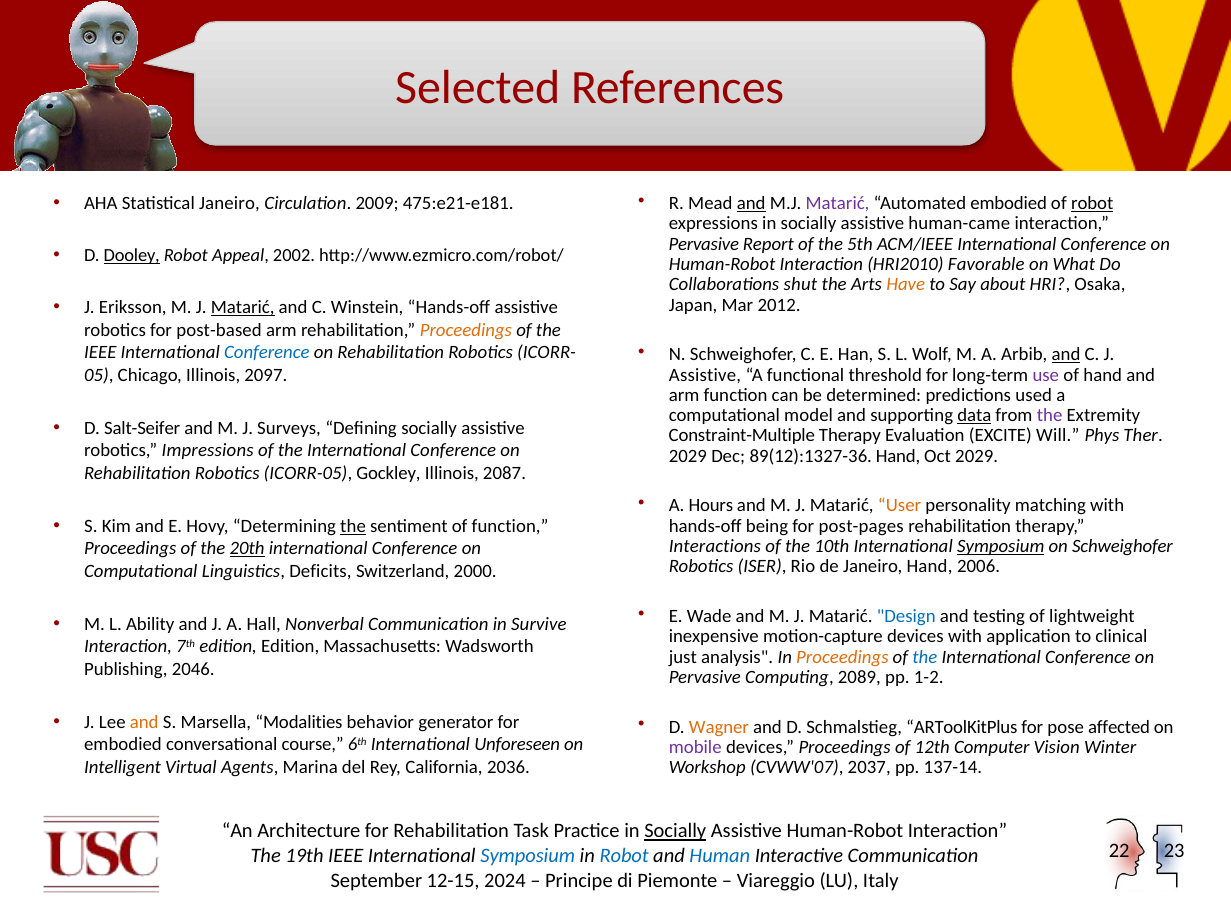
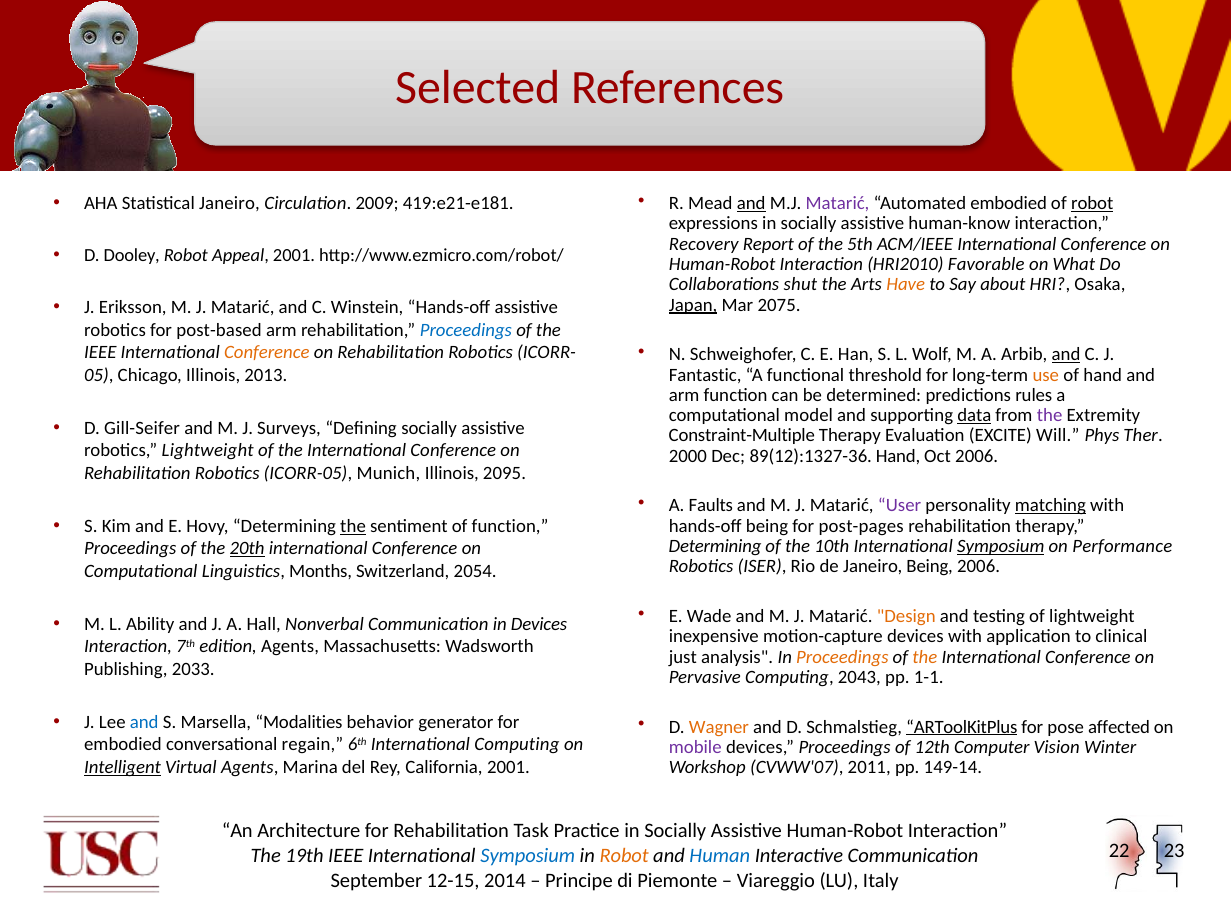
475:e21-e181: 475:e21-e181 -> 419:e21-e181 (458, 203)
human-came: human-came -> human-know (959, 224)
Pervasive: Pervasive -> Recovery (704, 244)
Dooley underline: present -> none (132, 255)
Appeal 2002: 2002 -> 2001 (294, 255)
Japan underline: none -> present (693, 305)
2012: 2012 -> 2075 (779, 305)
Matarić underline: present -> none (243, 307)
Proceedings colour: orange -> blue (466, 330)
Conference colour: blue -> orange (267, 353)
Assistive: Assistive -> Fantastic (705, 375)
use colour: purple -> orange (1046, 375)
2097: 2097 -> 2013 (266, 375)
used: used -> rules (1034, 395)
Salt-Seifer: Salt-Seifer -> Gill-Seifer (142, 428)
robotics Impressions: Impressions -> Lightweight (208, 451)
2029: 2029 -> 2000 (688, 456)
Oct 2029: 2029 -> 2006 (977, 456)
Gockley: Gockley -> Munich (388, 473)
2087: 2087 -> 2095 (505, 473)
Hours: Hours -> Faults (711, 506)
User colour: orange -> purple (900, 506)
matching underline: none -> present (1050, 506)
Interactions: Interactions -> Determining (715, 546)
on Schweighofer: Schweighofer -> Performance (1122, 546)
Janeiro Hand: Hand -> Being (930, 567)
Deficits: Deficits -> Months (321, 571)
2000: 2000 -> 2054 (475, 571)
Design colour: blue -> orange (906, 616)
in Survive: Survive -> Devices (539, 624)
edition Edition: Edition -> Agents (290, 647)
the colour: blue -> orange (925, 657)
2046: 2046 -> 2033 (193, 670)
2089: 2089 -> 2043 (859, 677)
1-2: 1-2 -> 1-1 (929, 677)
and colour: orange -> blue (144, 722)
ARToolKitPlus underline: none -> present (962, 727)
course: course -> regain (312, 745)
International Unforeseen: Unforeseen -> Computing (517, 745)
Intelligent underline: none -> present (123, 768)
California 2036: 2036 -> 2001 (508, 768)
2037: 2037 -> 2011 (869, 768)
137-14: 137-14 -> 149-14 (953, 768)
Socially underline: present -> none (675, 831)
Robot colour: blue -> orange (624, 856)
2024: 2024 -> 2014 (505, 881)
